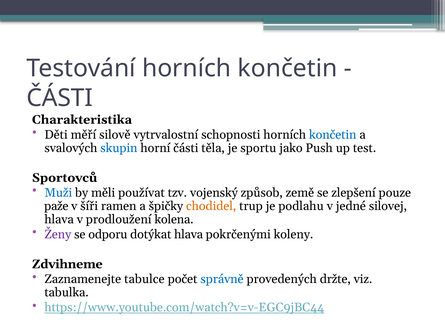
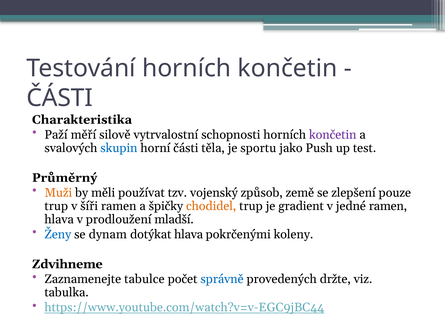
Děti: Děti -> Paží (56, 135)
končetin colour: blue -> purple (333, 135)
Sportovců: Sportovců -> Průměrný (65, 178)
Muži colour: blue -> orange (58, 193)
paže: paže -> trup (56, 207)
podlahu: podlahu -> gradient (301, 207)
jedné silovej: silovej -> ramen (388, 207)
kolena: kolena -> mladší (174, 220)
Ženy colour: purple -> blue (58, 235)
odporu: odporu -> dynam (108, 235)
